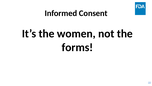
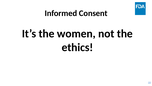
forms: forms -> ethics (77, 47)
